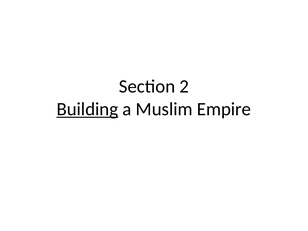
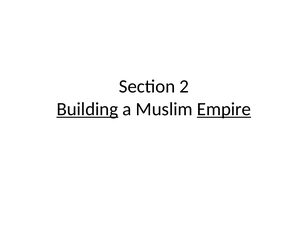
Empire underline: none -> present (224, 109)
